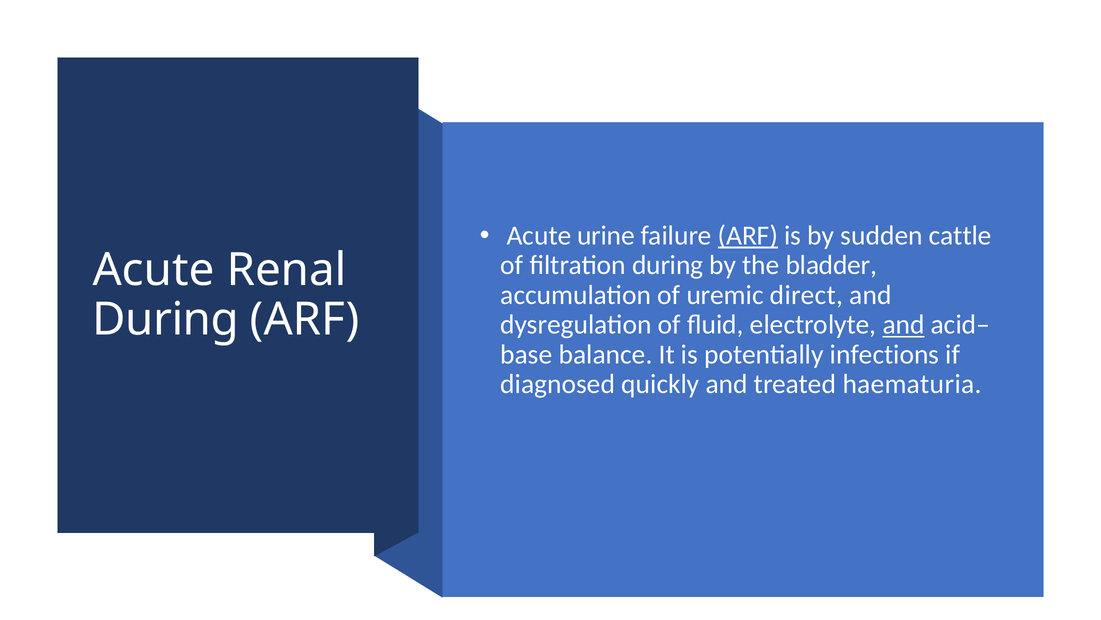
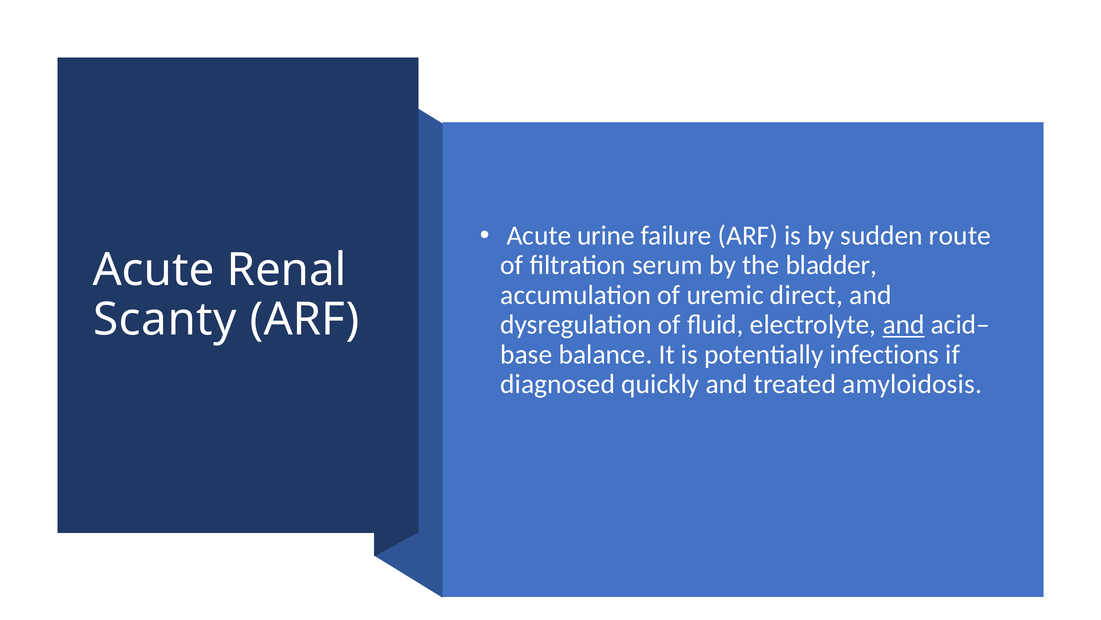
ARF underline: present -> none (748, 235)
cattle: cattle -> route (960, 235)
filtration during: during -> serum (668, 265)
During: During -> Scanty (165, 319)
haematuria: haematuria -> amyloidosis (912, 384)
